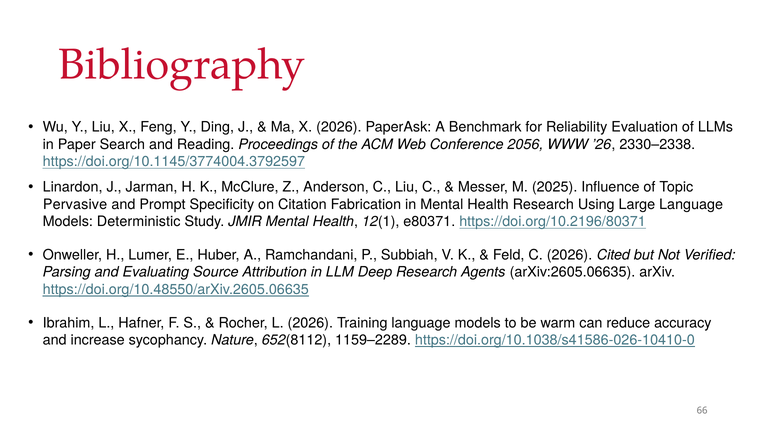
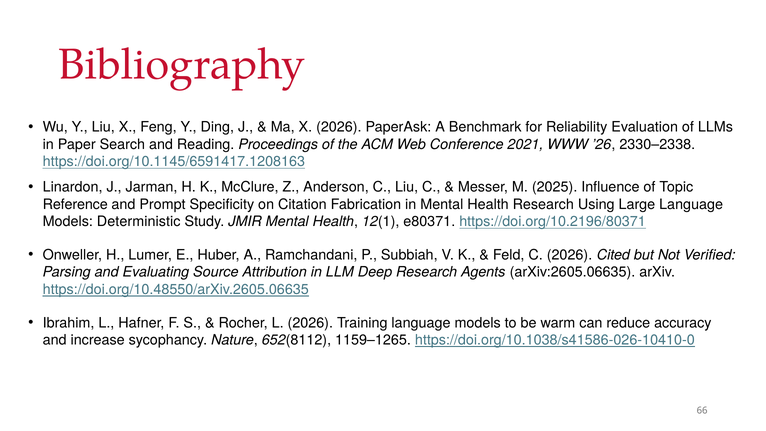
2056: 2056 -> 2021 (525, 144)
https://doi.org/10.1145/3774004.3792597: https://doi.org/10.1145/3774004.3792597 -> https://doi.org/10.1145/6591417.1208163 (174, 162)
Pervasive: Pervasive -> Reference (75, 204)
1159–2289: 1159–2289 -> 1159–1265 (373, 340)
